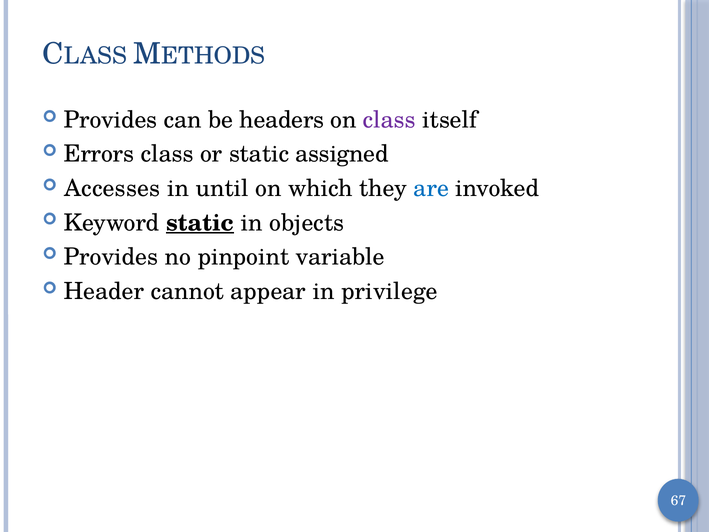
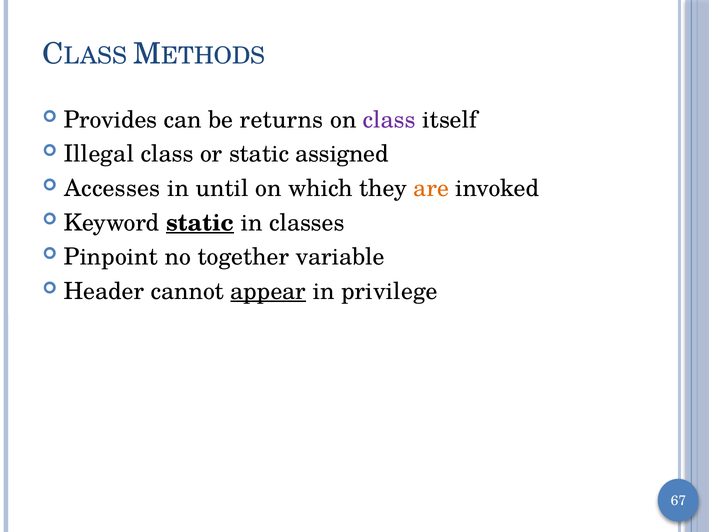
headers: headers -> returns (282, 120)
Errors: Errors -> Illegal (99, 154)
are colour: blue -> orange (431, 188)
objects: objects -> classes (307, 223)
Provides: Provides -> Pinpoint (111, 257)
pinpoint: pinpoint -> together (243, 257)
appear underline: none -> present (268, 291)
